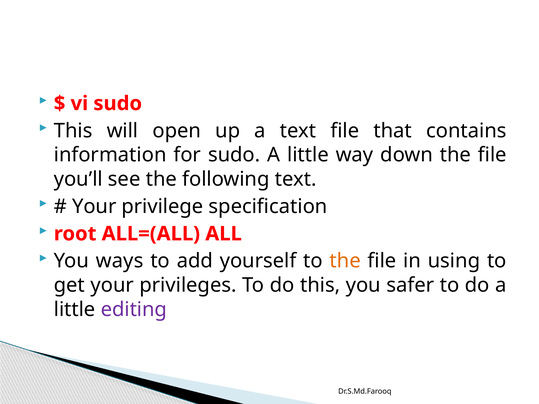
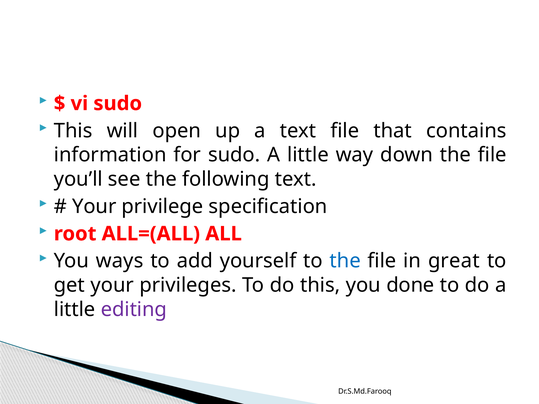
the colour: orange -> blue (345, 261)
using: using -> great (454, 261)
safer: safer -> done (410, 285)
